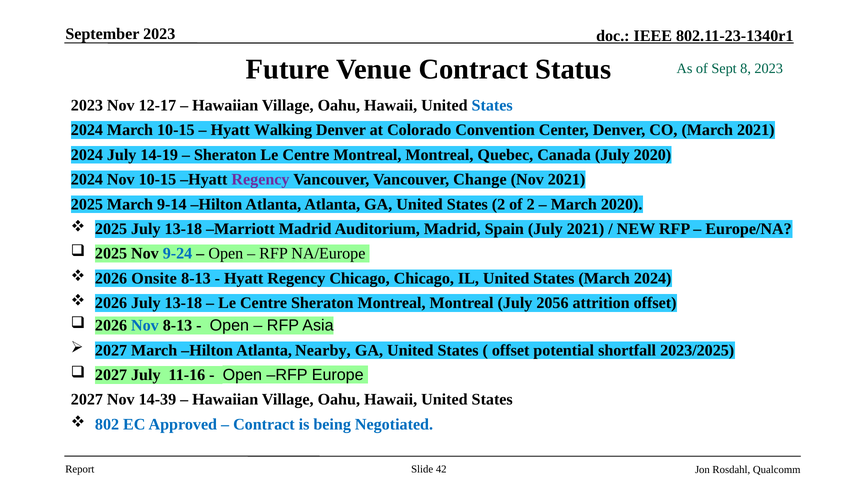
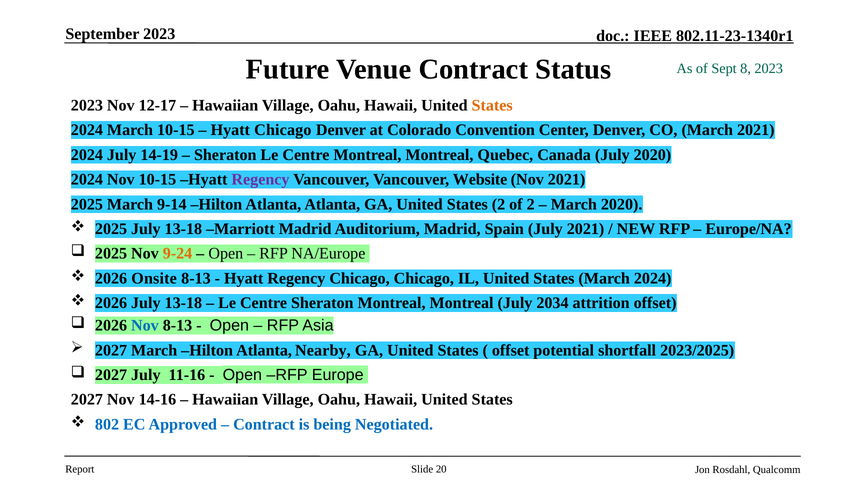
States colour: blue -> orange (492, 105)
Hyatt Walking: Walking -> Chicago (283, 130)
Change: Change -> Website (480, 179)
9-24 colour: blue -> orange (178, 253)
2056: 2056 -> 2034 (552, 303)
14-39: 14-39 -> 14-16 (157, 399)
42: 42 -> 20 (441, 469)
